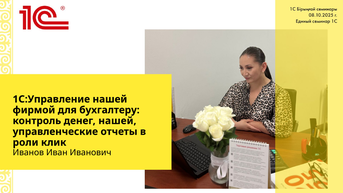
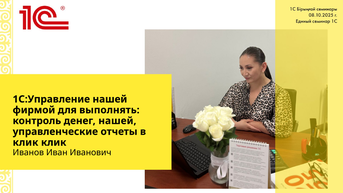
бухгалтеру: бухгалтеру -> выполнять (109, 110)
роли: роли -> клик (26, 142)
